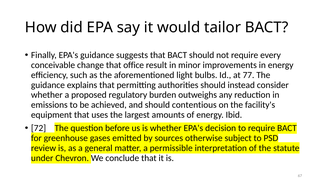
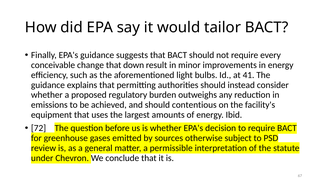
office: office -> down (134, 65)
77: 77 -> 41 (249, 75)
